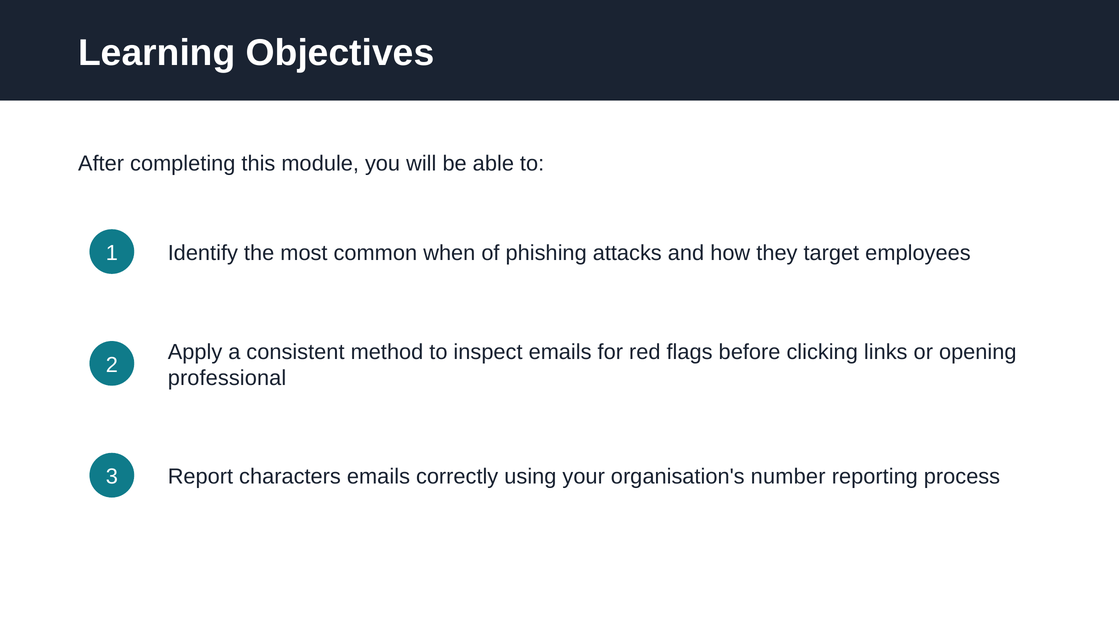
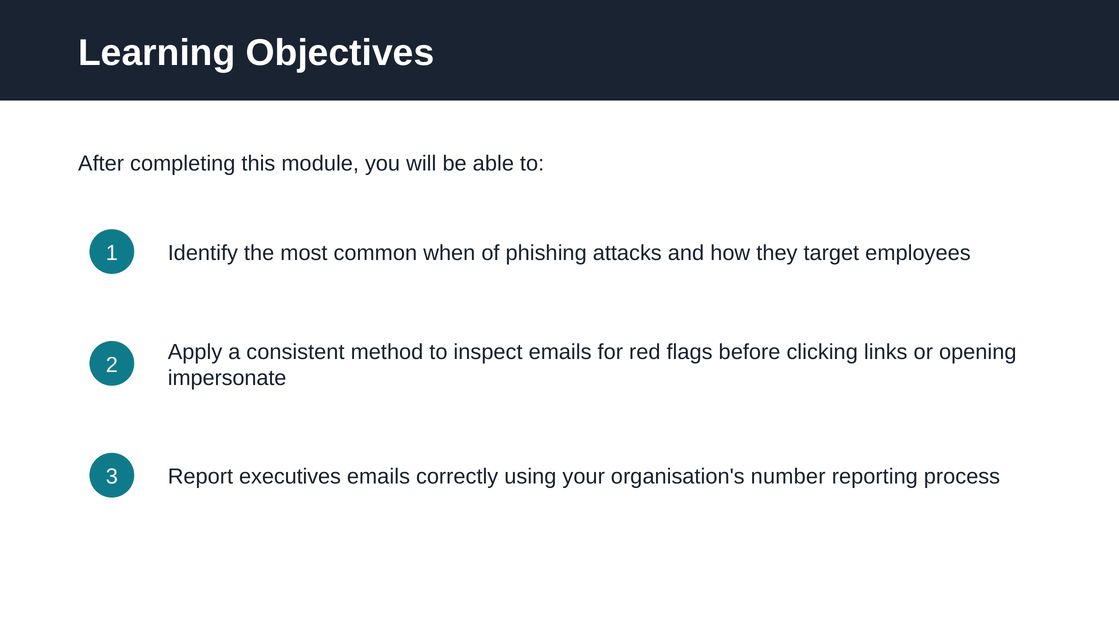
professional: professional -> impersonate (227, 378)
characters: characters -> executives (290, 477)
